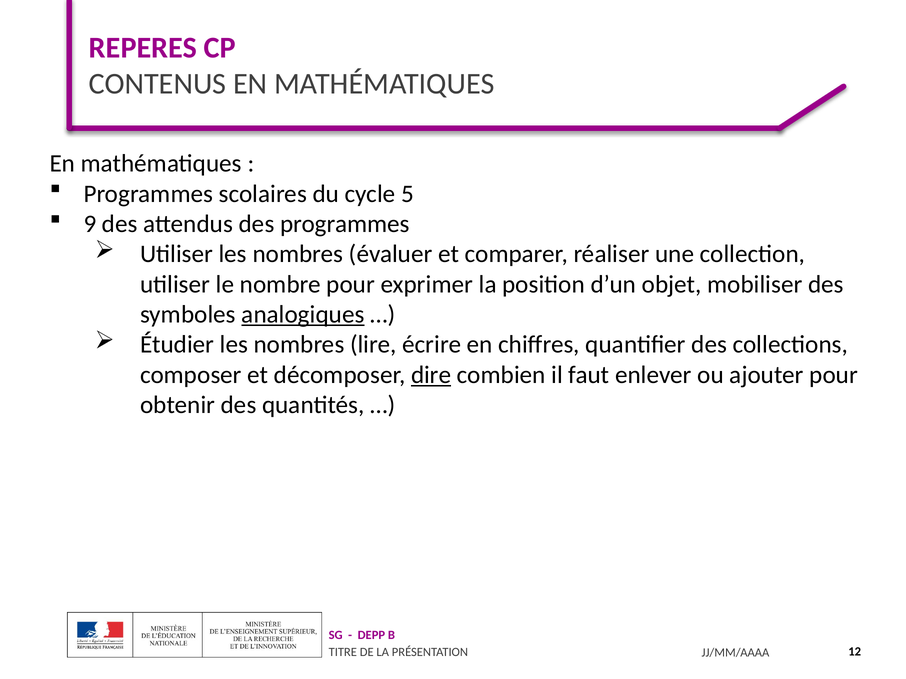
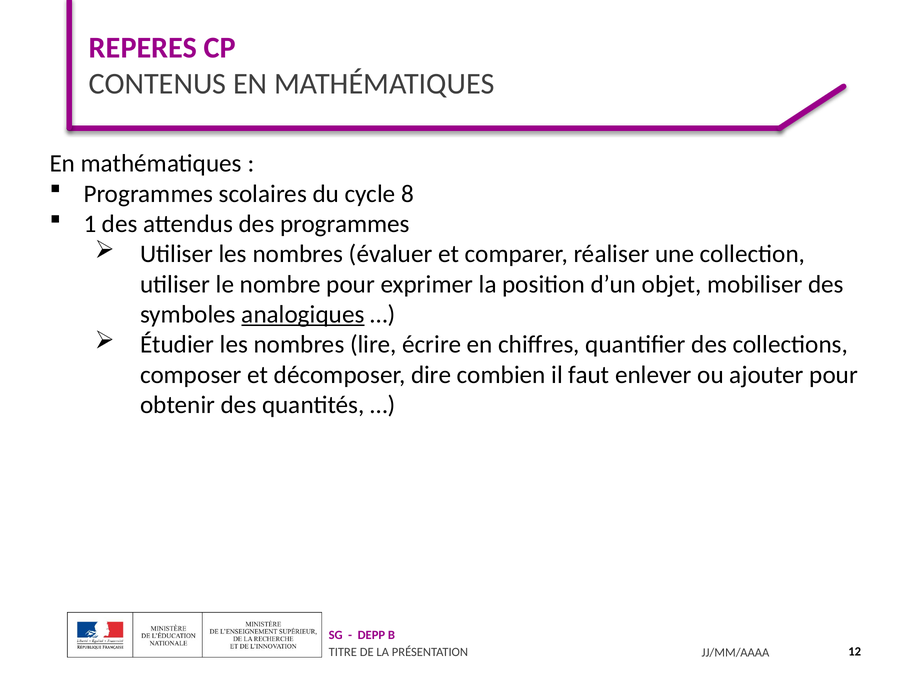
5: 5 -> 8 (408, 194)
9: 9 -> 1 (90, 224)
dire underline: present -> none (431, 375)
